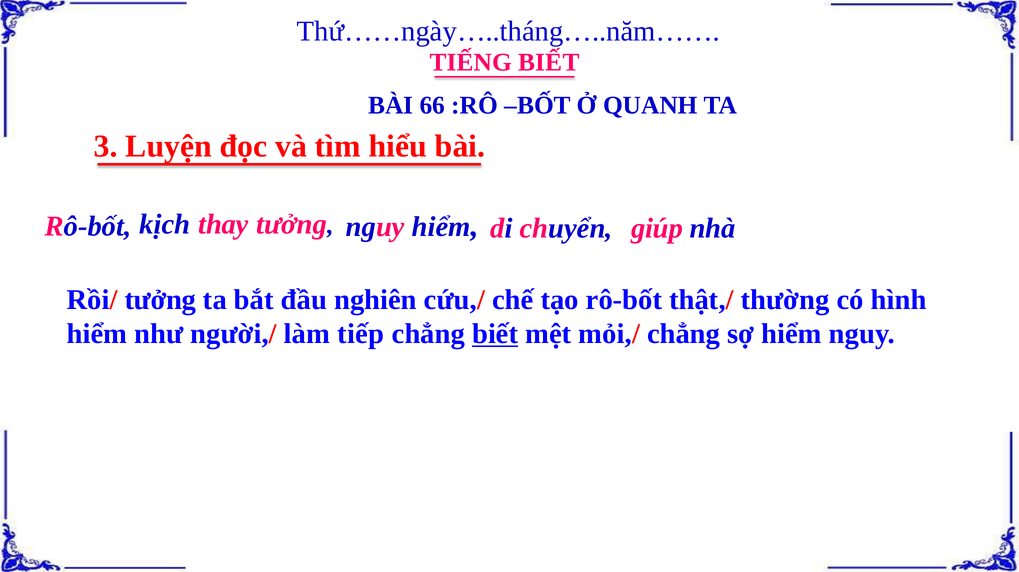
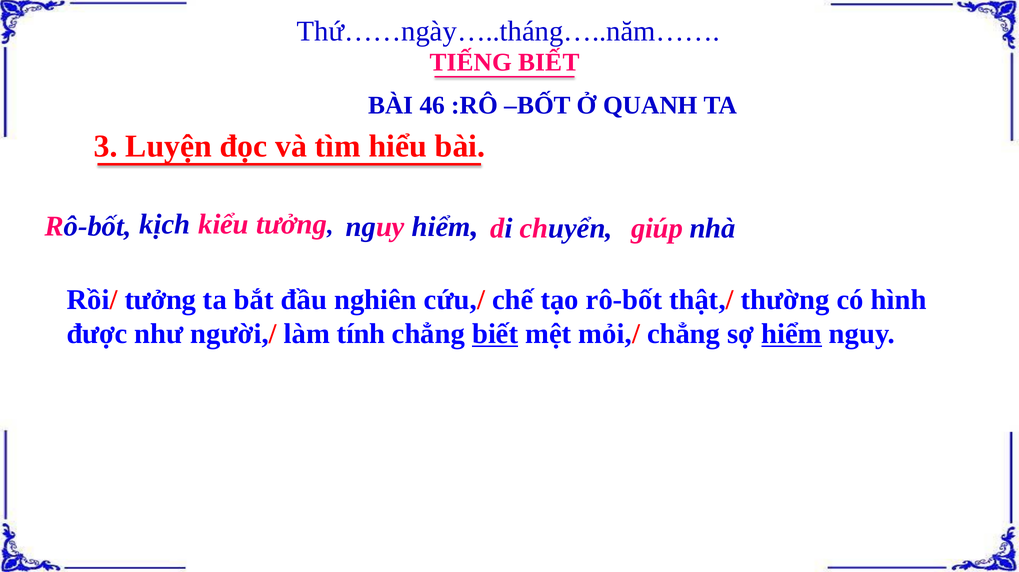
66: 66 -> 46 (432, 106)
thay: thay -> kiểu (223, 225)
hiểm: hiểm -> được (97, 334)
tiếp: tiếp -> tính (361, 334)
hiểm underline: none -> present (792, 334)
